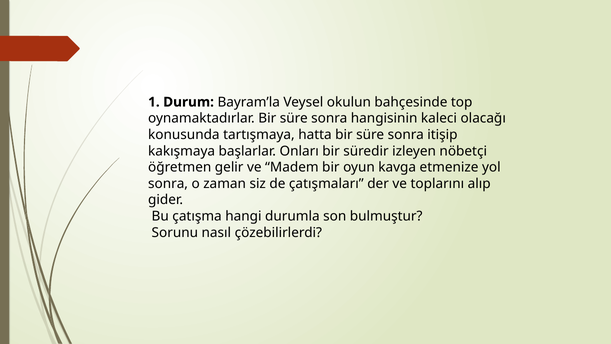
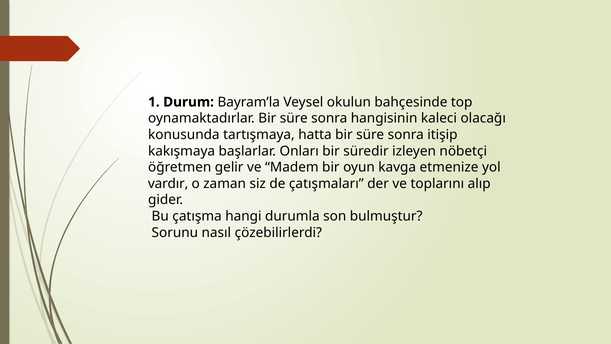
sonra: sonra -> vardır (168, 183)
